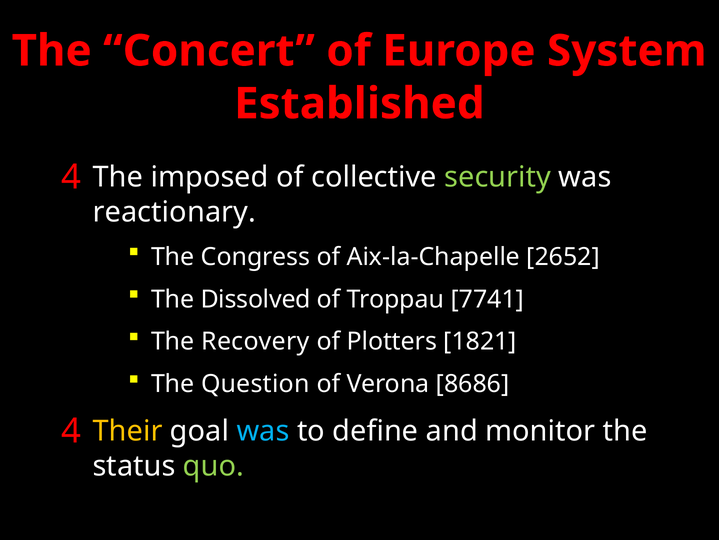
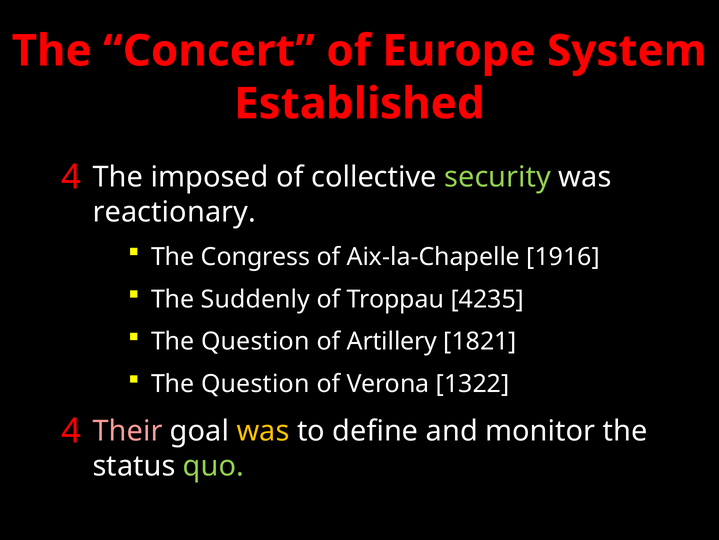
2652: 2652 -> 1916 (563, 256)
Dissolved: Dissolved -> Suddenly (255, 299)
7741: 7741 -> 4235 (487, 299)
Recovery: Recovery -> Question (255, 341)
Plotters: Plotters -> Artillery (392, 341)
8686: 8686 -> 1322 (473, 384)
Their colour: yellow -> pink (128, 431)
was colour: light blue -> yellow (263, 431)
